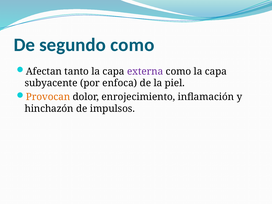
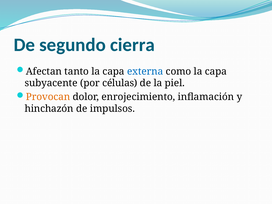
segundo como: como -> cierra (132, 45)
externa colour: purple -> blue (145, 71)
enfoca: enfoca -> células (120, 83)
